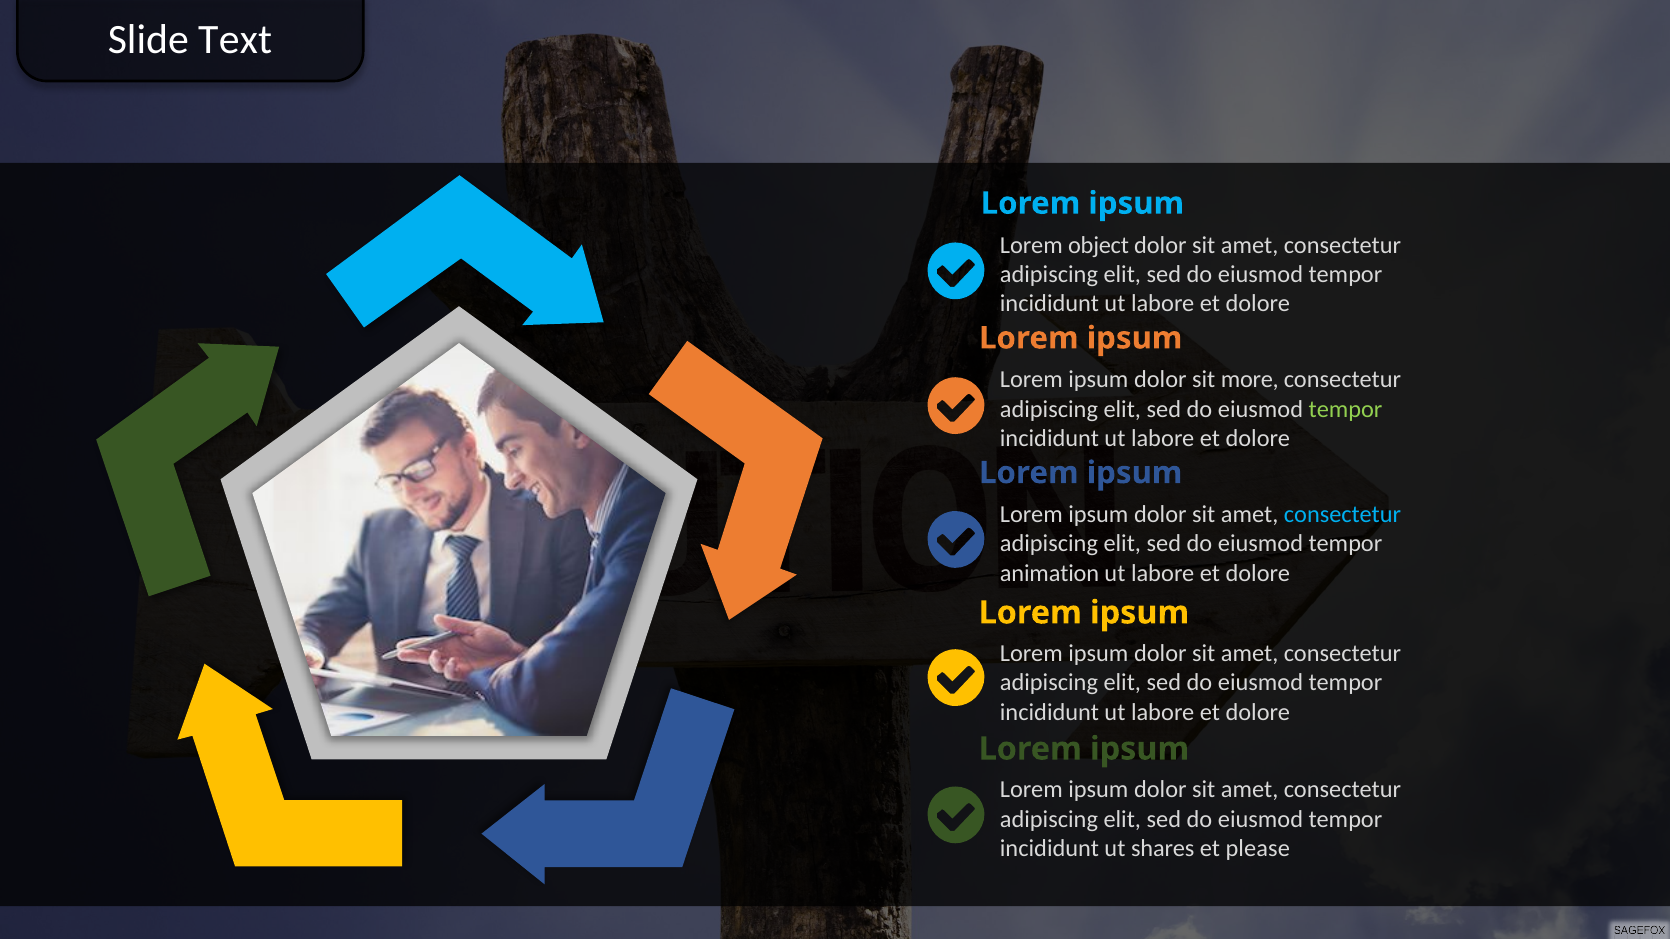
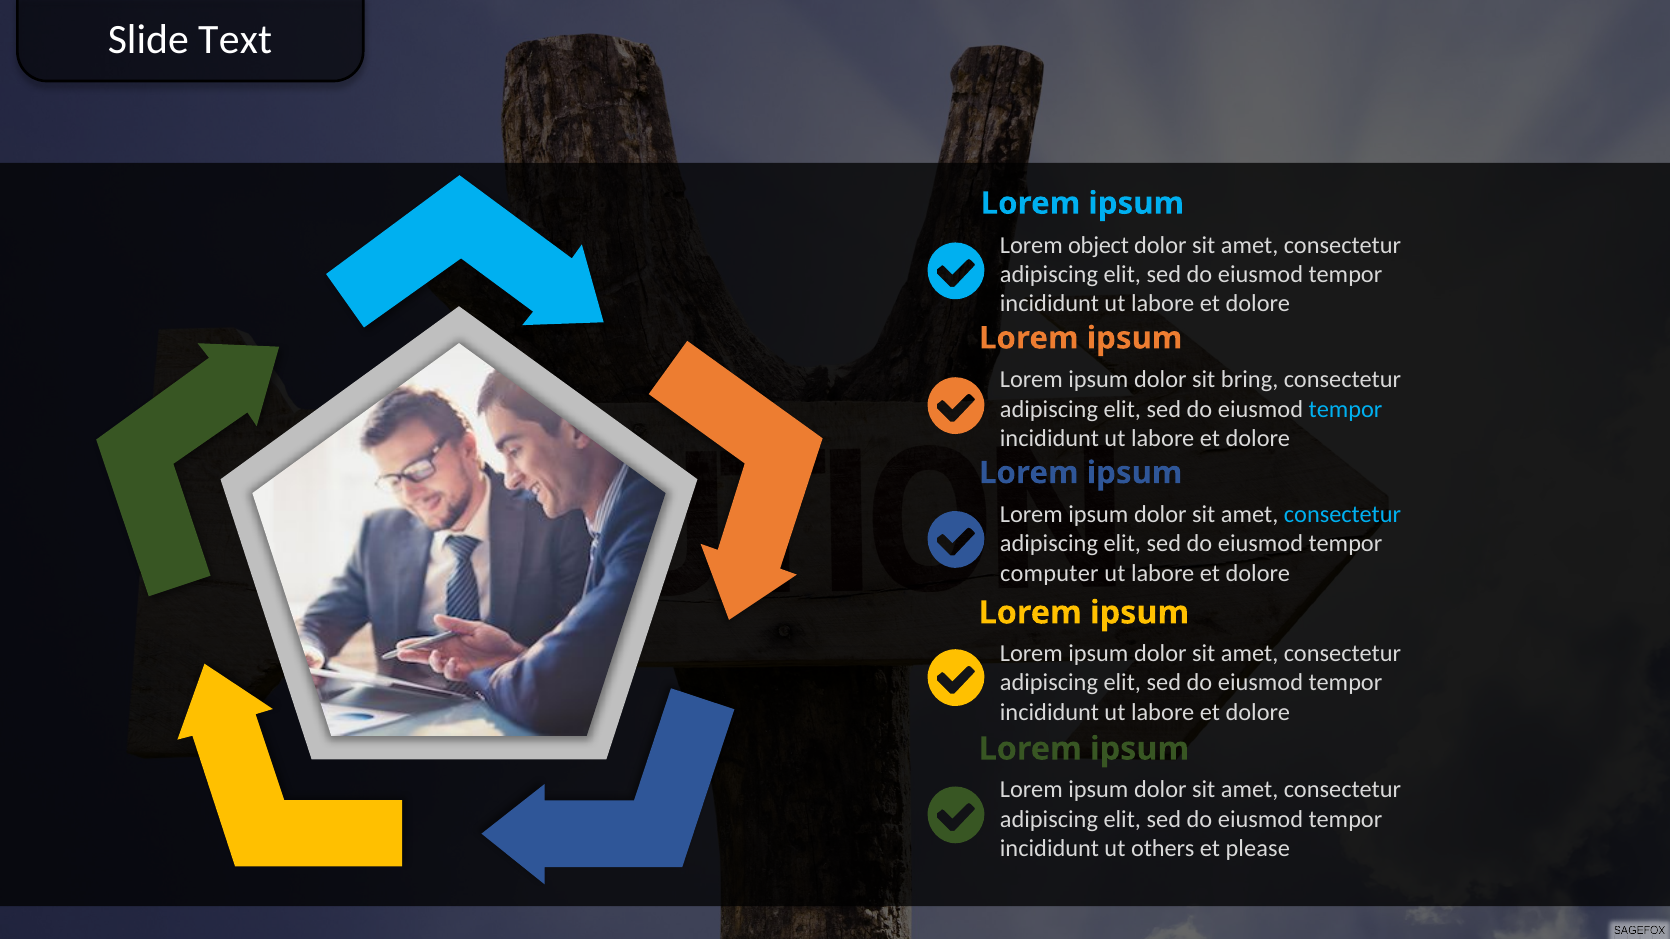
more: more -> bring (1250, 380)
tempor colour: light green -> light blue (1346, 409)
animation: animation -> computer (1049, 573)
shares: shares -> others (1163, 849)
